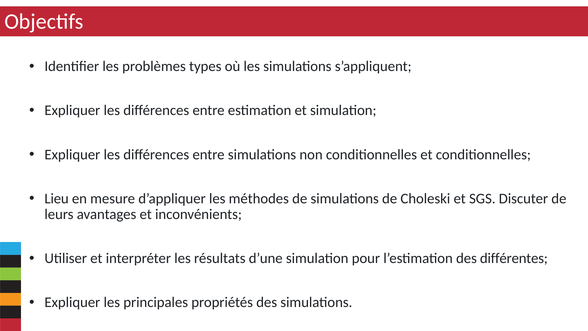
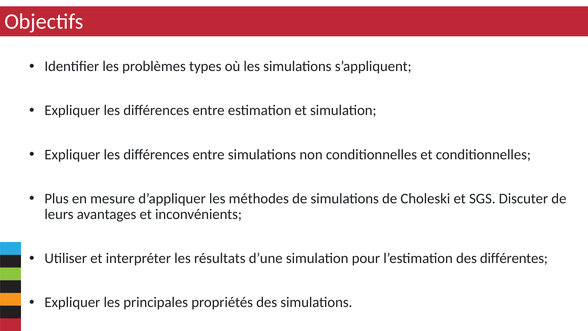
Lieu: Lieu -> Plus (57, 198)
